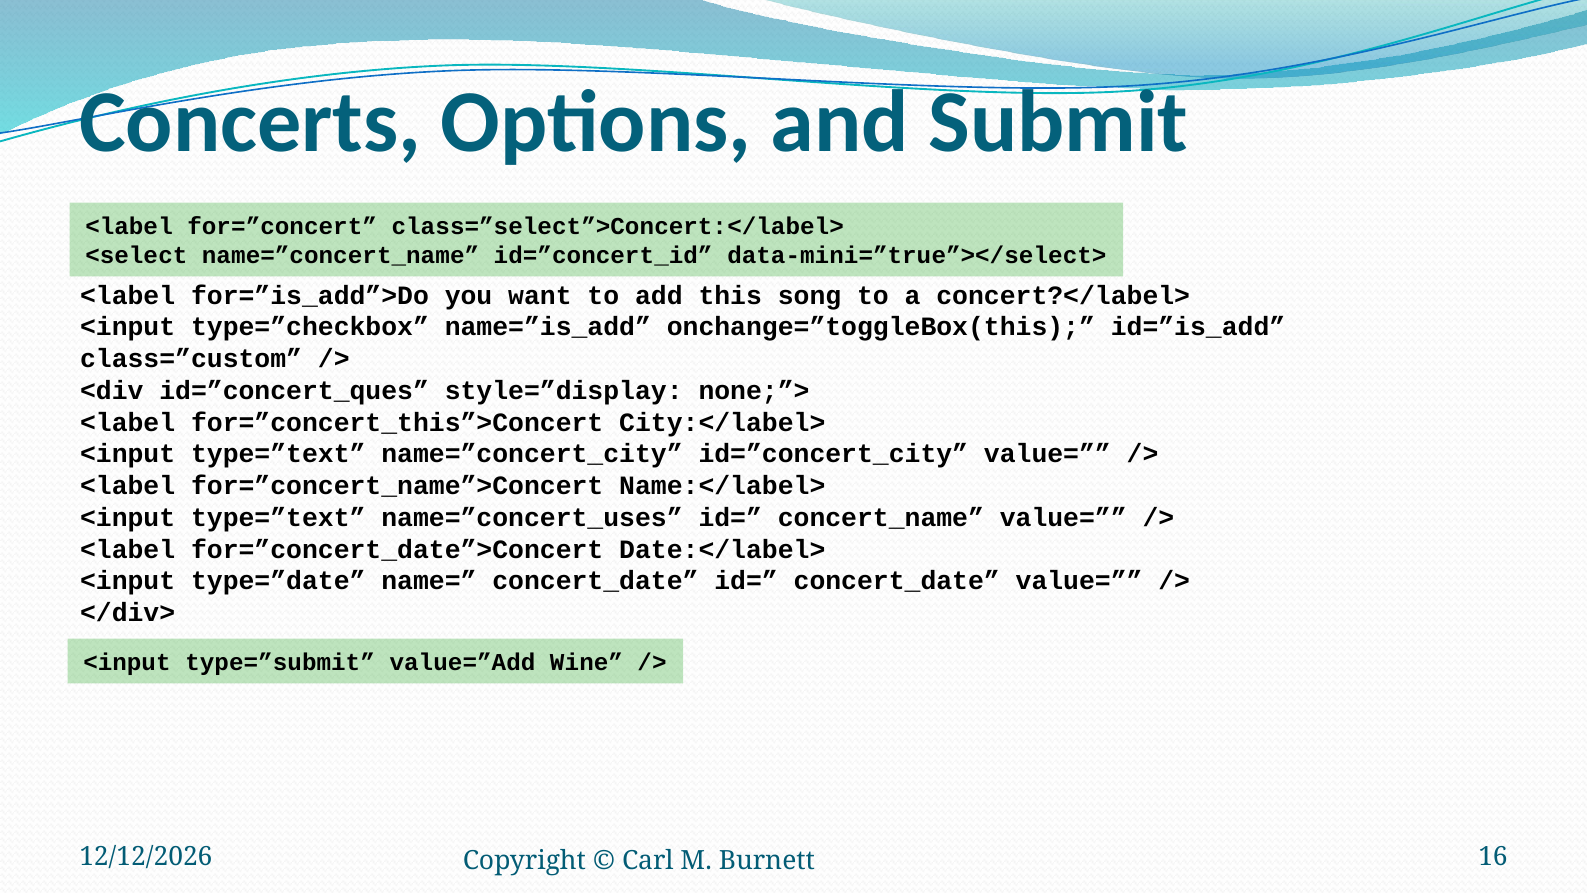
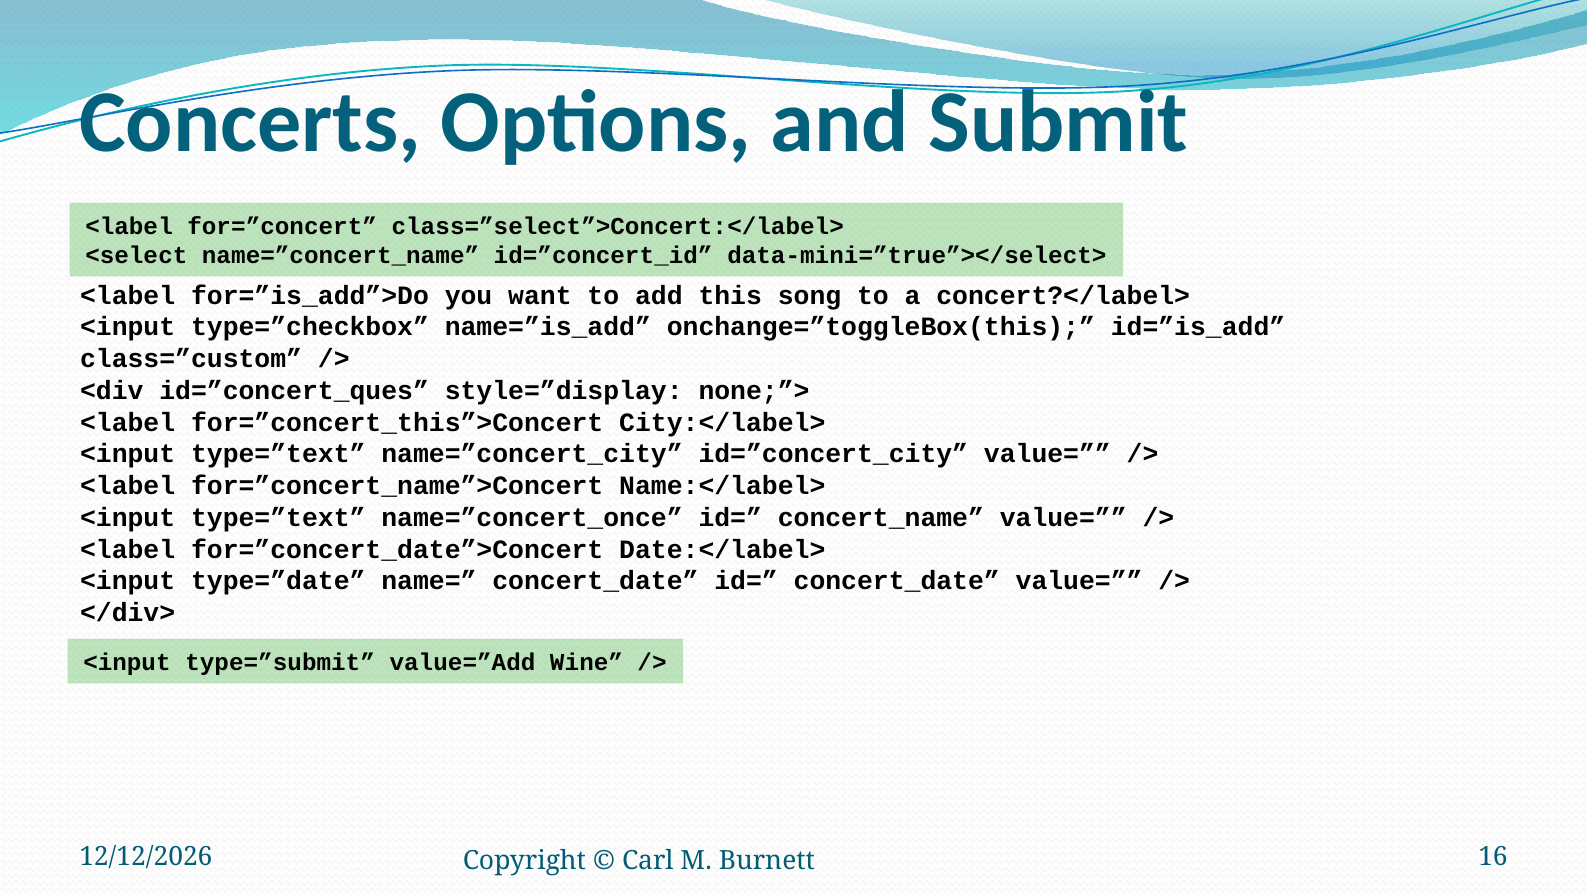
name=”concert_uses: name=”concert_uses -> name=”concert_once (532, 518)
